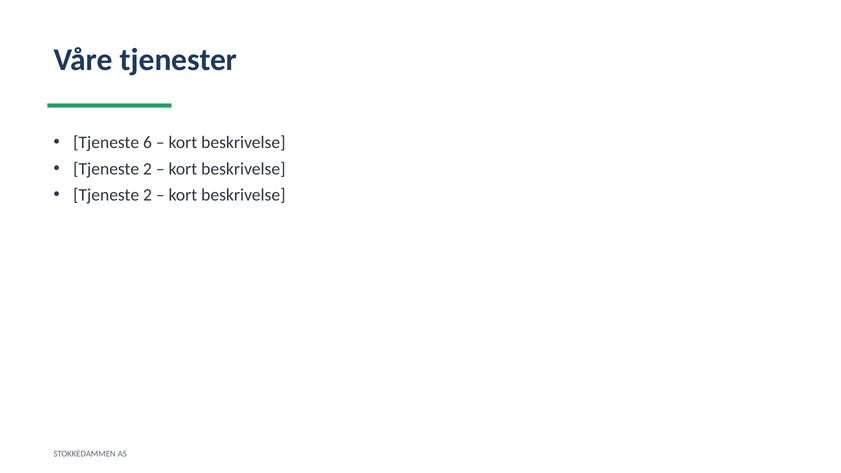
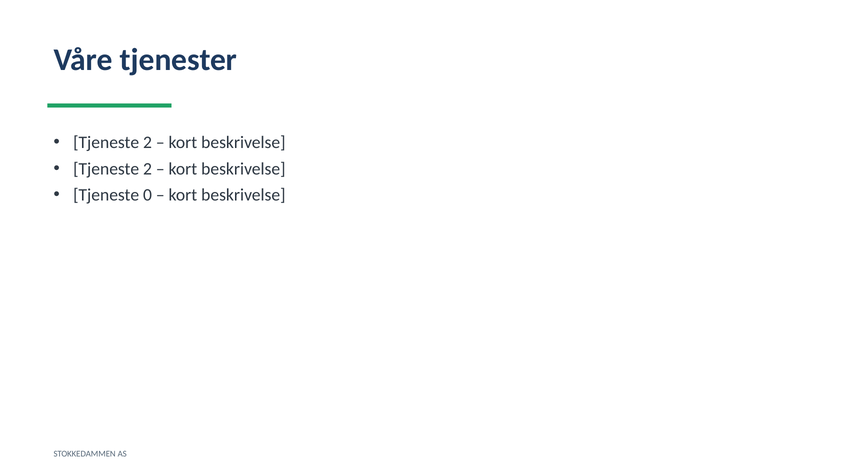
6: 6 -> 2 (147, 142)
2: 2 -> 0 (147, 195)
